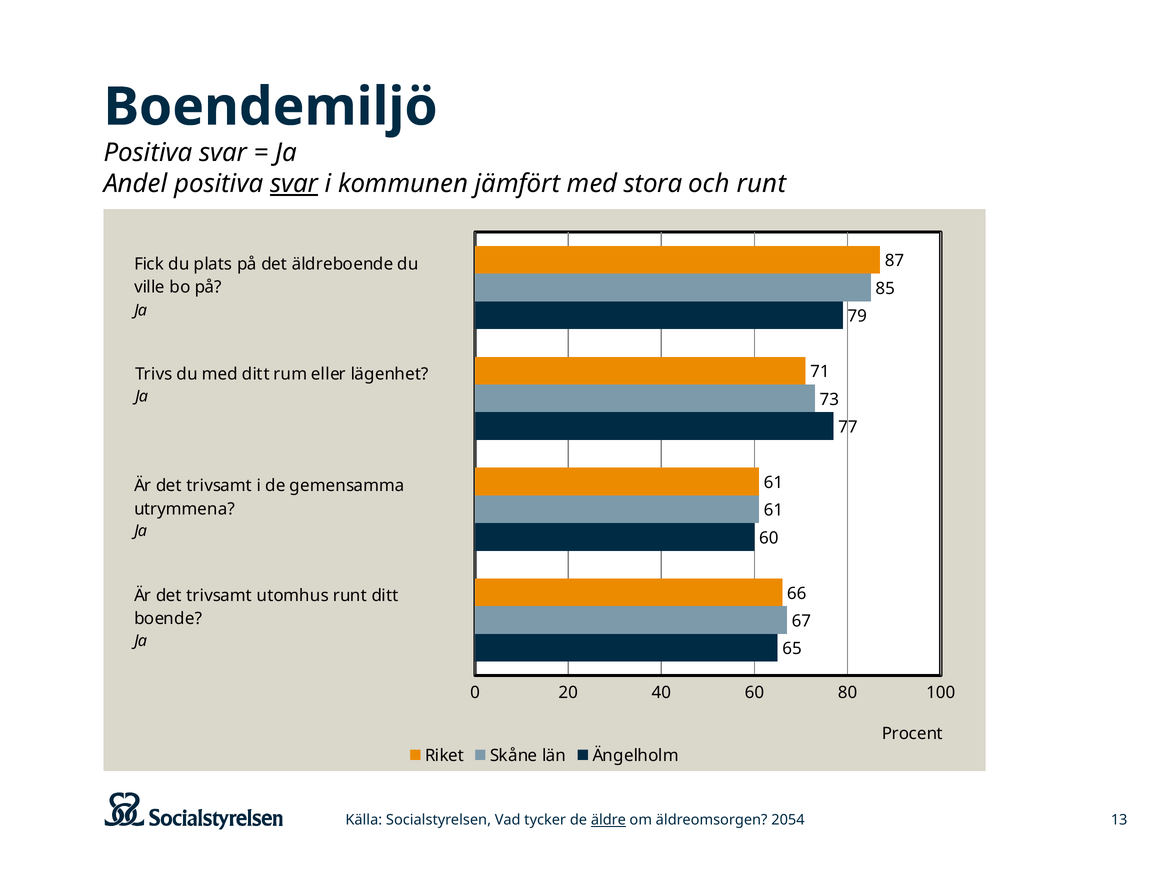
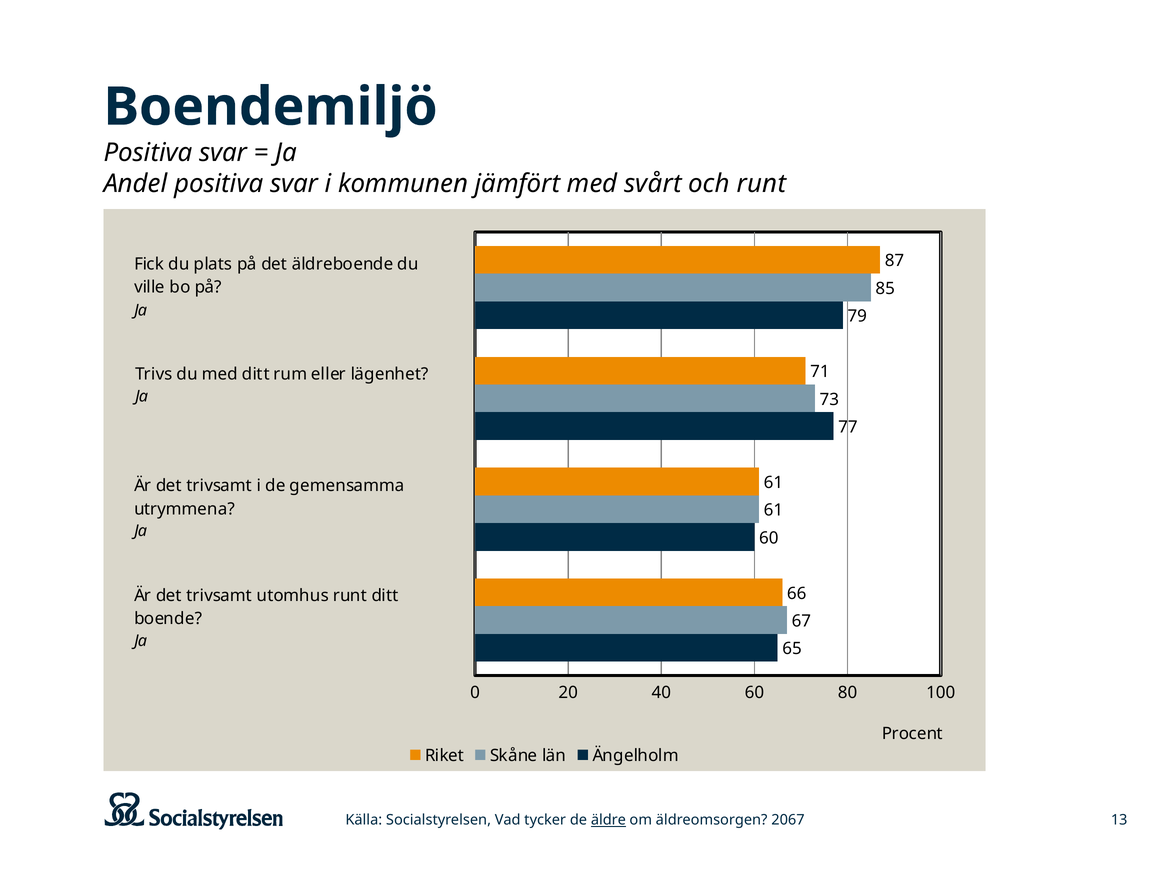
svar underline: present -> none (294, 184)
stora: stora -> svårt (653, 184)
2054: 2054 -> 2067 (788, 820)
